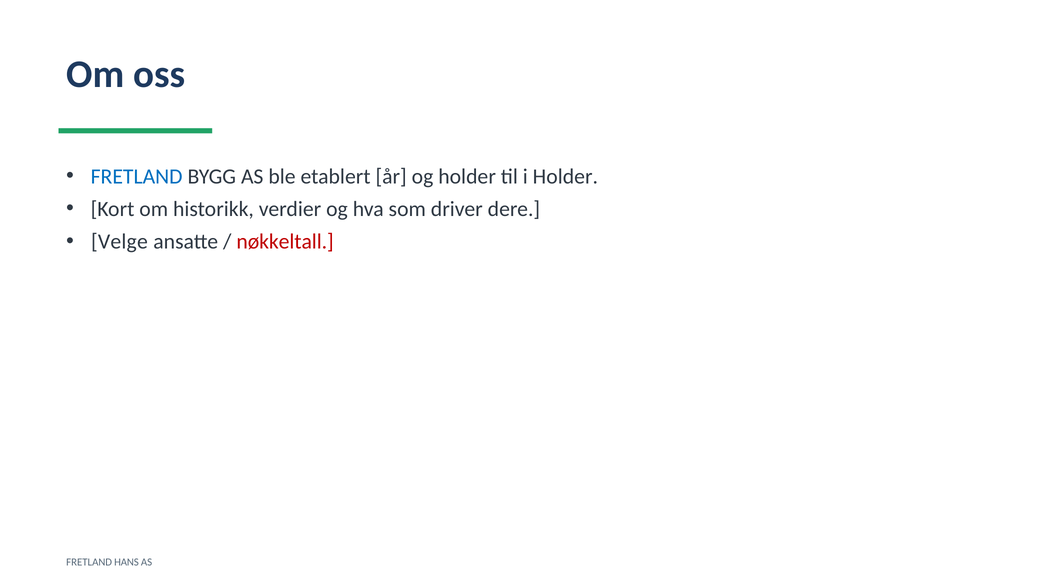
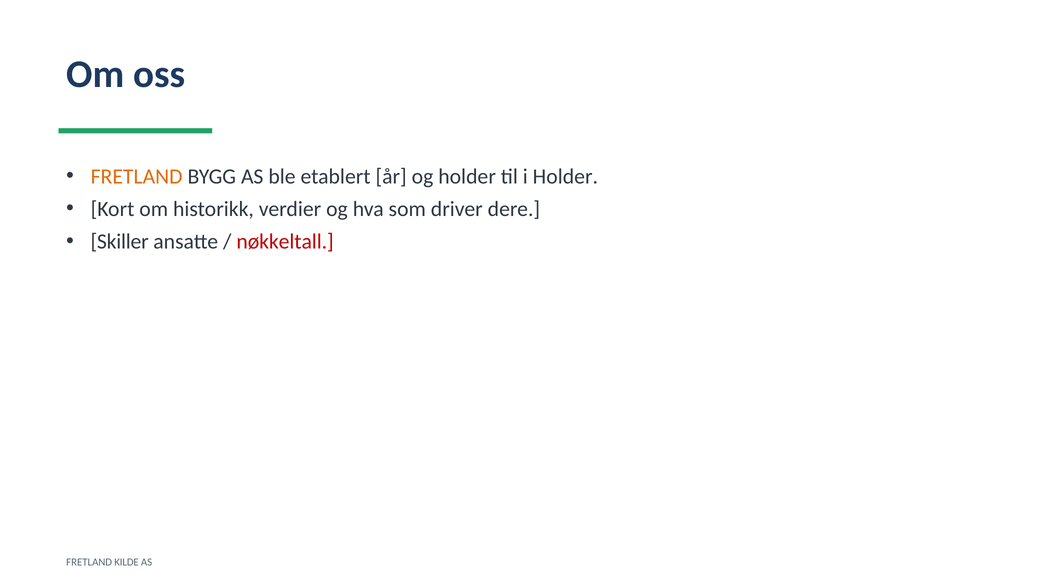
FRETLAND colour: blue -> orange (137, 176)
Velge: Velge -> Skiller (120, 241)
HANS: HANS -> KILDE (127, 562)
